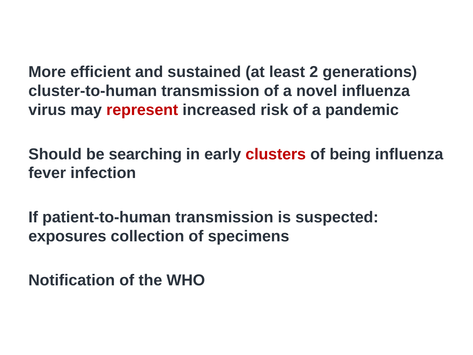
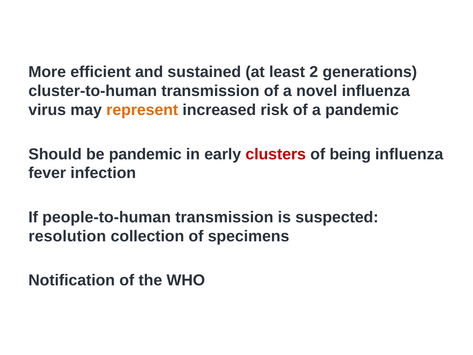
represent colour: red -> orange (142, 110)
be searching: searching -> pandemic (145, 154)
patient-to-human: patient-to-human -> people-to-human (107, 217)
exposures: exposures -> resolution (67, 236)
